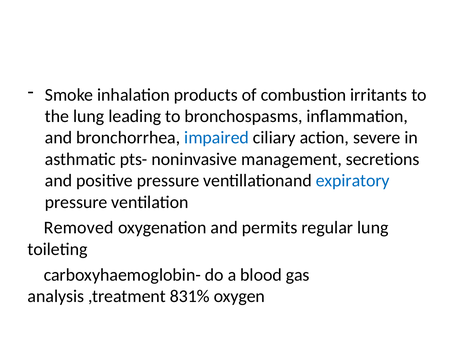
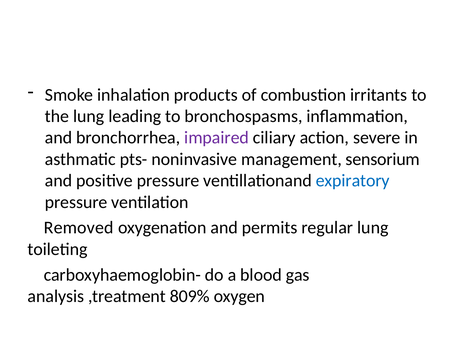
impaired colour: blue -> purple (217, 138)
secretions: secretions -> sensorium (383, 159)
831%: 831% -> 809% (190, 296)
